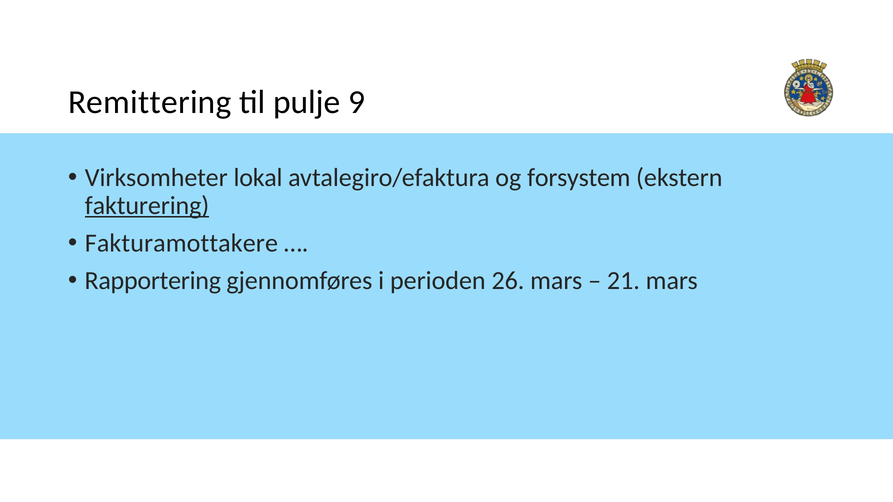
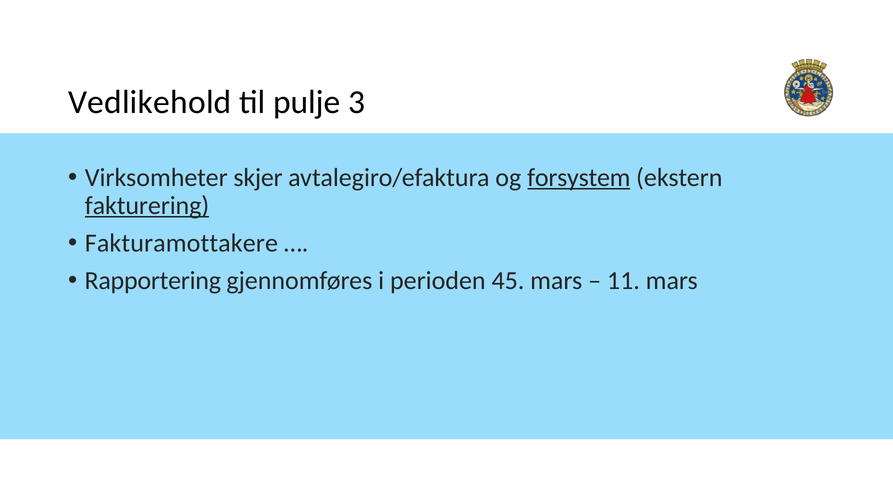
Remittering: Remittering -> Vedlikehold (150, 102)
9: 9 -> 3 (357, 102)
lokal: lokal -> skjer (258, 178)
forsystem underline: none -> present (579, 178)
26: 26 -> 45 (508, 281)
21: 21 -> 11 (623, 281)
